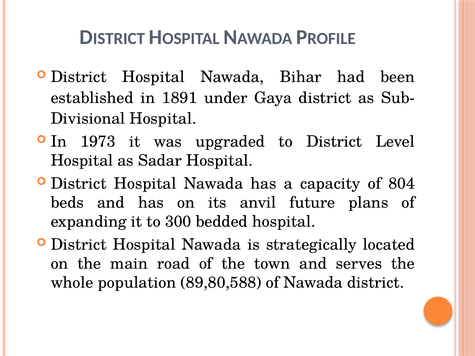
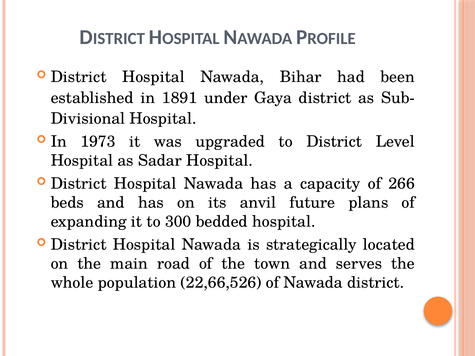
804: 804 -> 266 (402, 184)
89,80,588: 89,80,588 -> 22,66,526 (221, 283)
